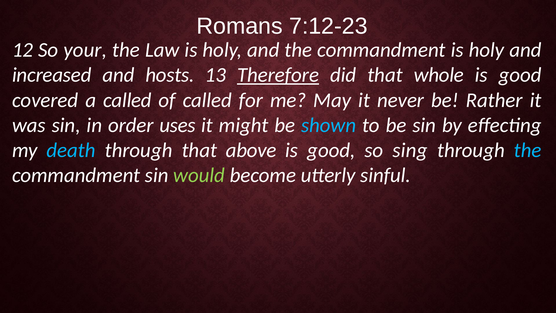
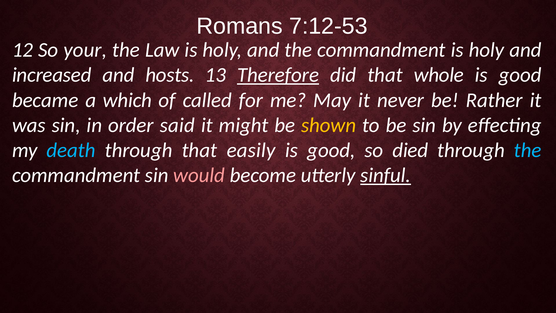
7:12-23: 7:12-23 -> 7:12-53 (328, 26)
covered: covered -> became (45, 100)
a called: called -> which (127, 100)
uses: uses -> said (177, 125)
shown colour: light blue -> yellow (329, 125)
above: above -> easily (251, 150)
sing: sing -> died (410, 150)
would colour: light green -> pink (199, 175)
sinful underline: none -> present (386, 175)
